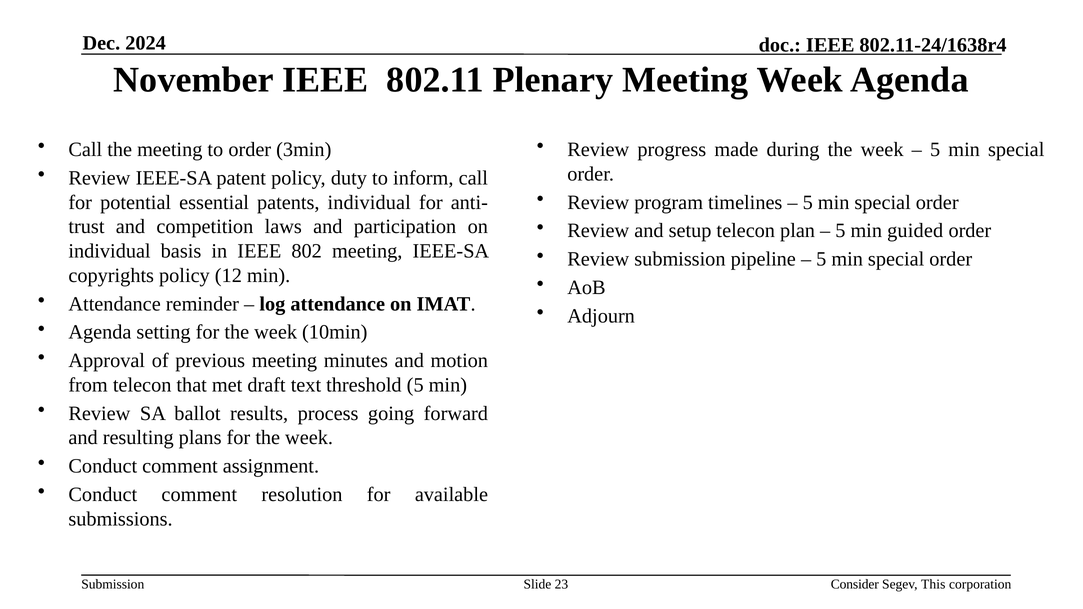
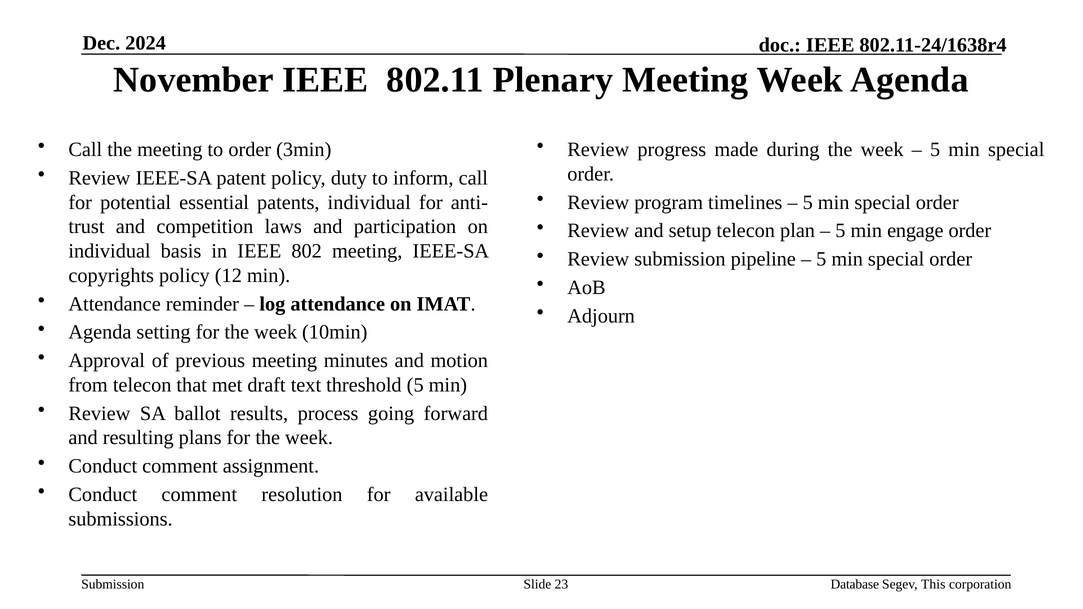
guided: guided -> engage (915, 231)
Consider: Consider -> Database (855, 584)
